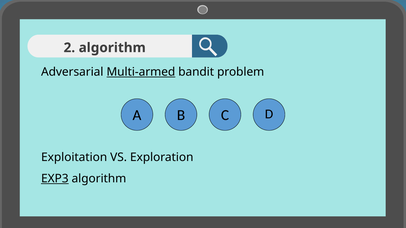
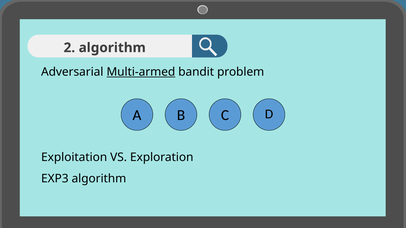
EXP3 underline: present -> none (55, 179)
